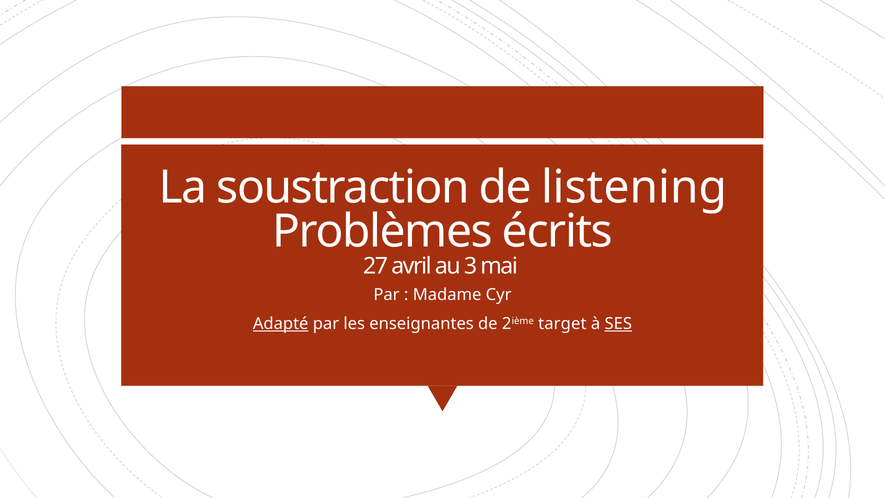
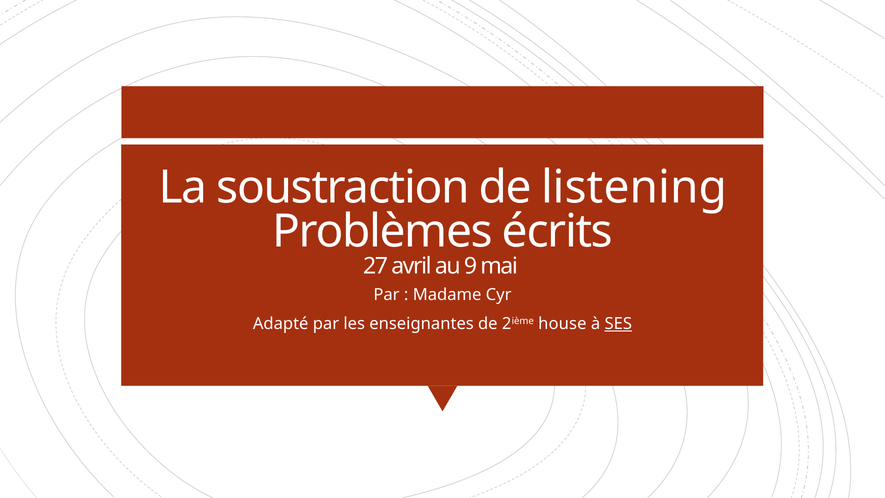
3: 3 -> 9 (471, 266)
Adapté underline: present -> none (281, 324)
target: target -> house (562, 324)
